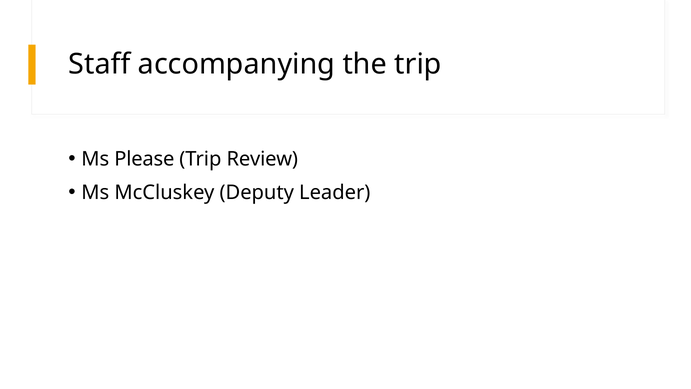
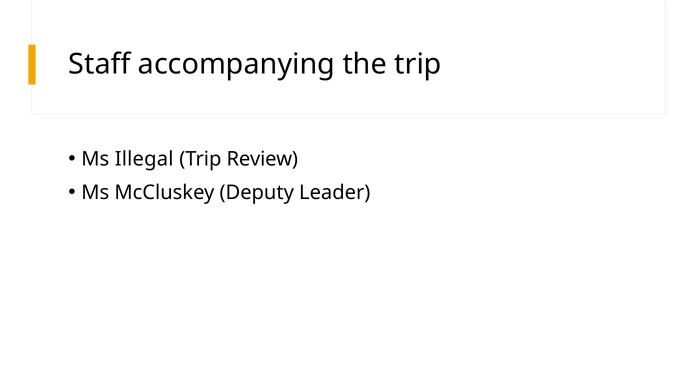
Please: Please -> Illegal (144, 159)
